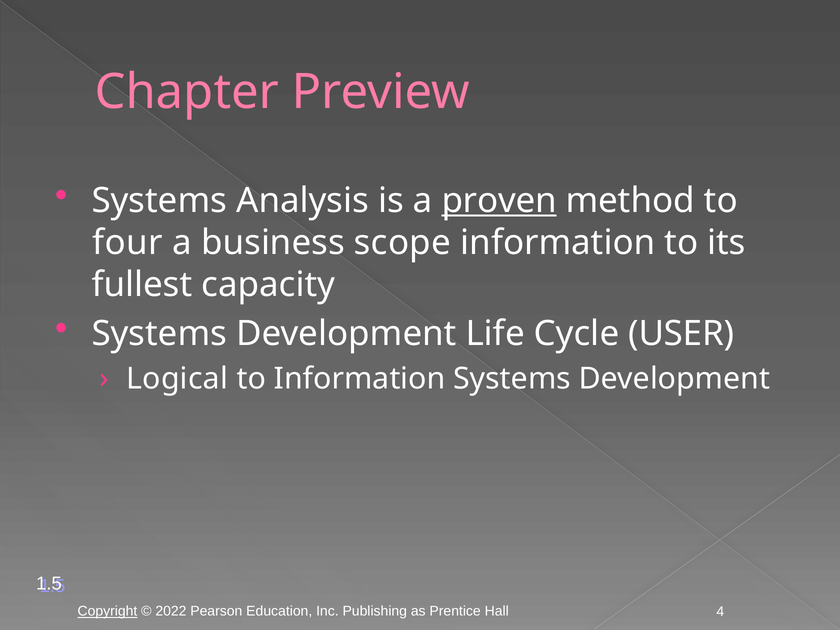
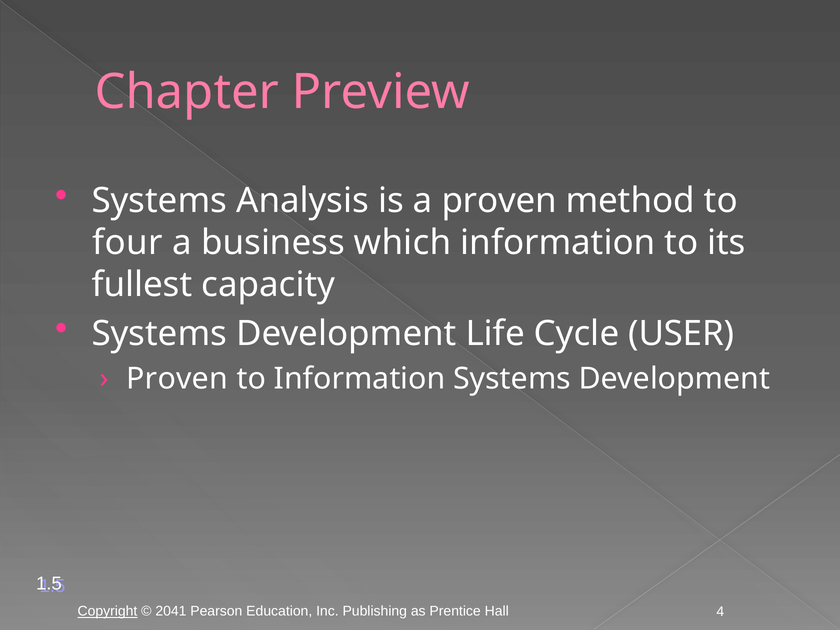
proven underline: present -> none (499, 201)
scope: scope -> which (403, 243)
Logical: Logical -> Proven (177, 379)
2022: 2022 -> 2041 (171, 611)
